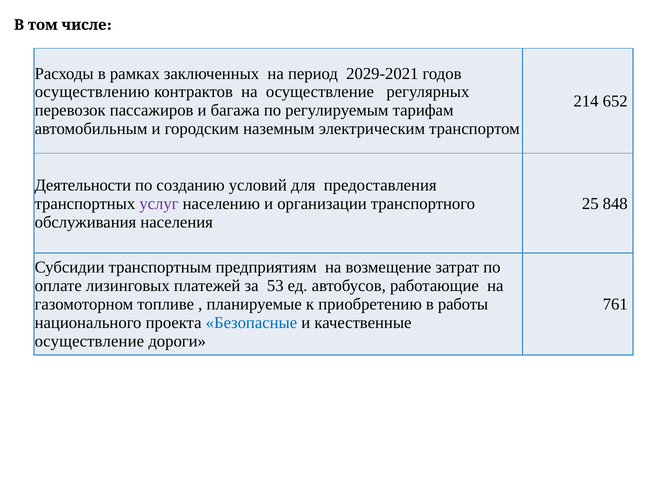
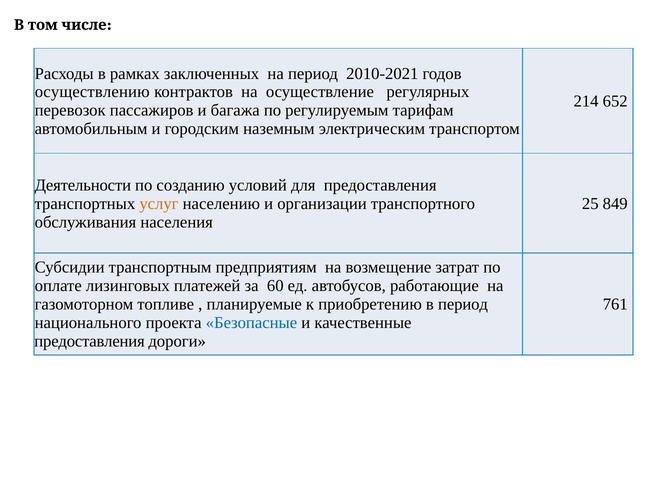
2029-2021: 2029-2021 -> 2010-2021 (382, 74)
услуг colour: purple -> orange (159, 204)
848: 848 -> 849 (615, 204)
53: 53 -> 60 (275, 286)
в работы: работы -> период (463, 305)
осуществление: осуществление -> предоставления (90, 341)
